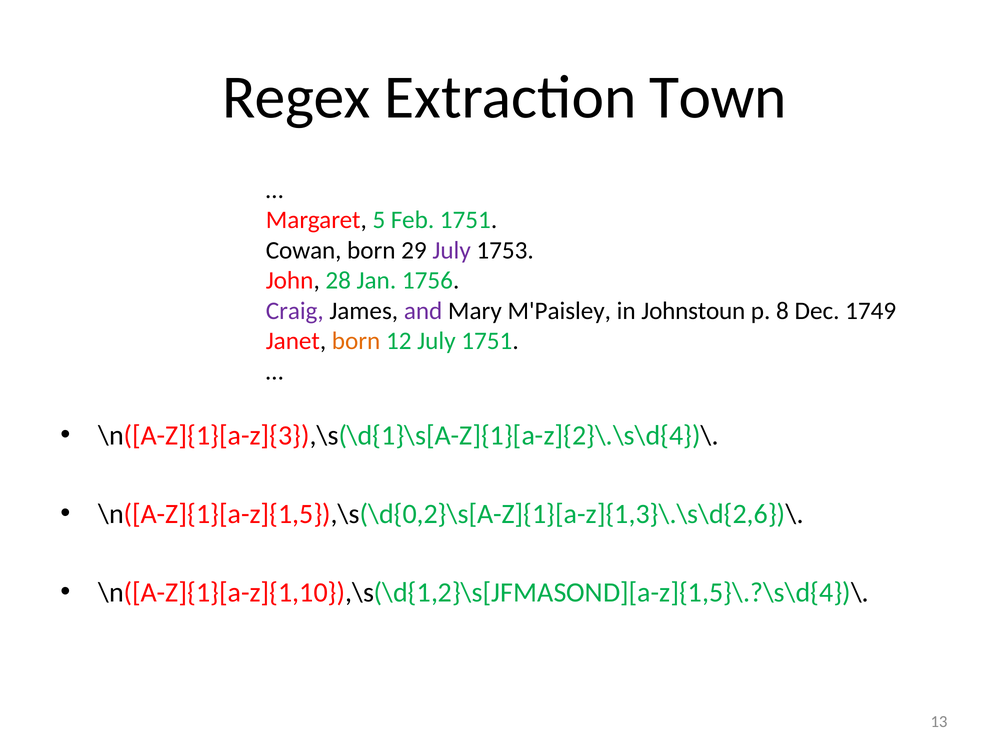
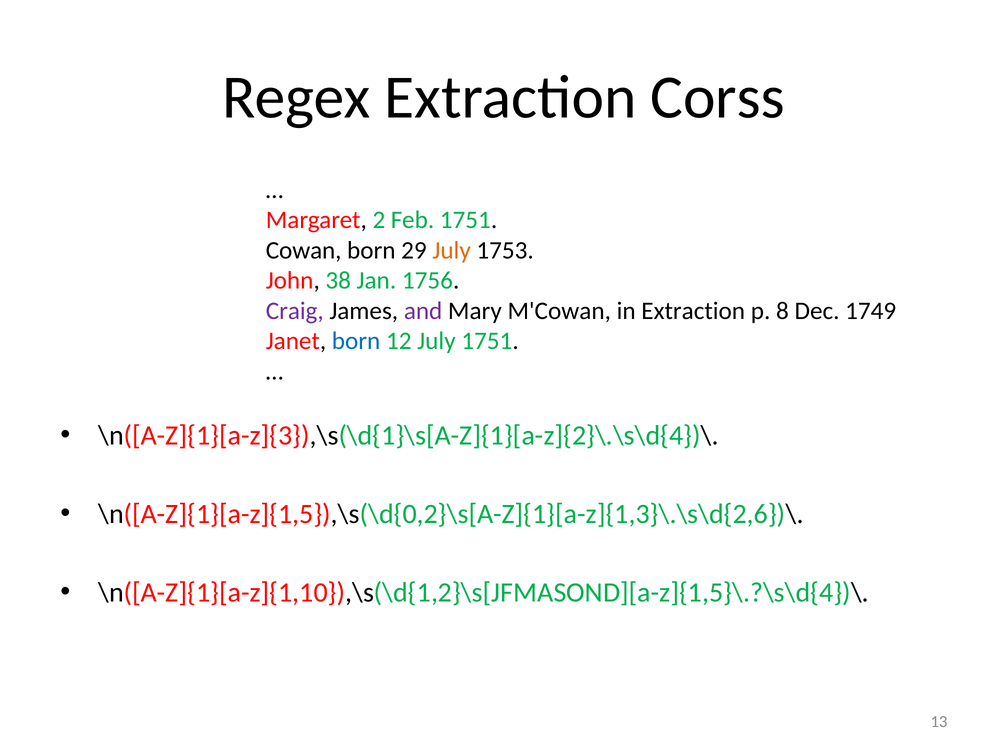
Town: Town -> Corss (718, 98)
5: 5 -> 2 (379, 220)
July colour: purple -> orange (452, 250)
28: 28 -> 38 (338, 281)
M'Paisley: M'Paisley -> M'Cowan (559, 311)
in Johnstoun: Johnstoun -> Extraction (693, 311)
born colour: orange -> blue (356, 341)
